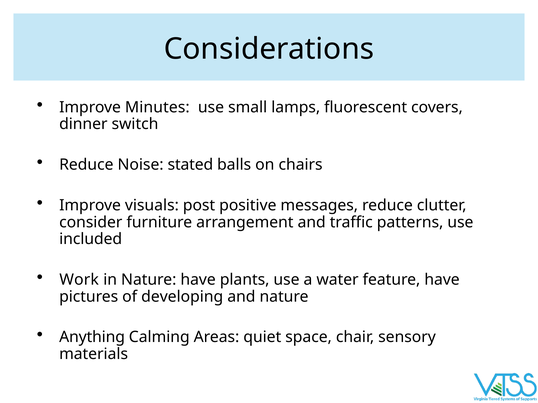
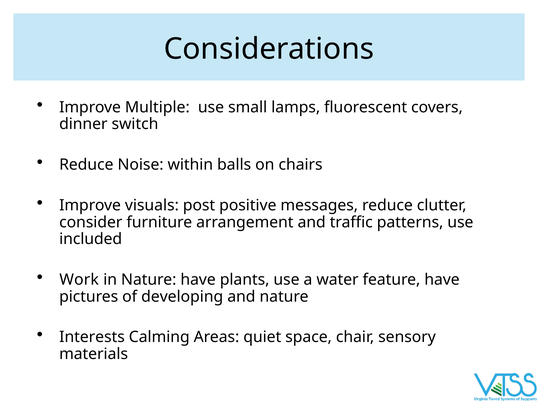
Minutes: Minutes -> Multiple (157, 107)
stated: stated -> within (190, 165)
Anything: Anything -> Interests (92, 338)
